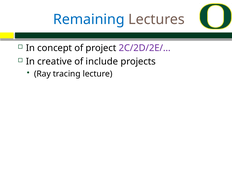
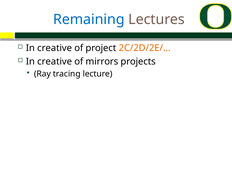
concept: concept -> creative (55, 48)
2C/2D/2E/ colour: purple -> orange (145, 48)
include: include -> mirrors (102, 61)
